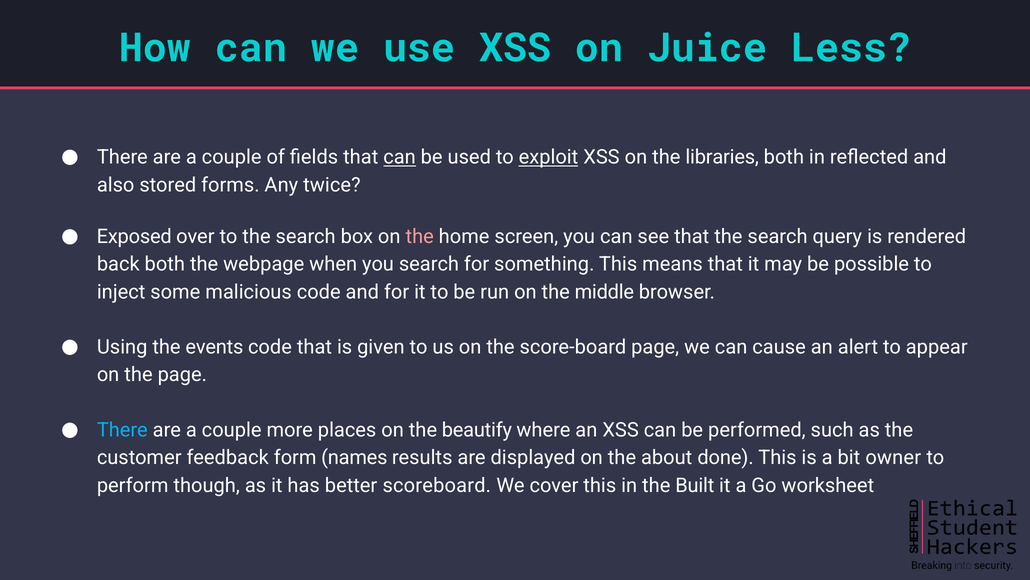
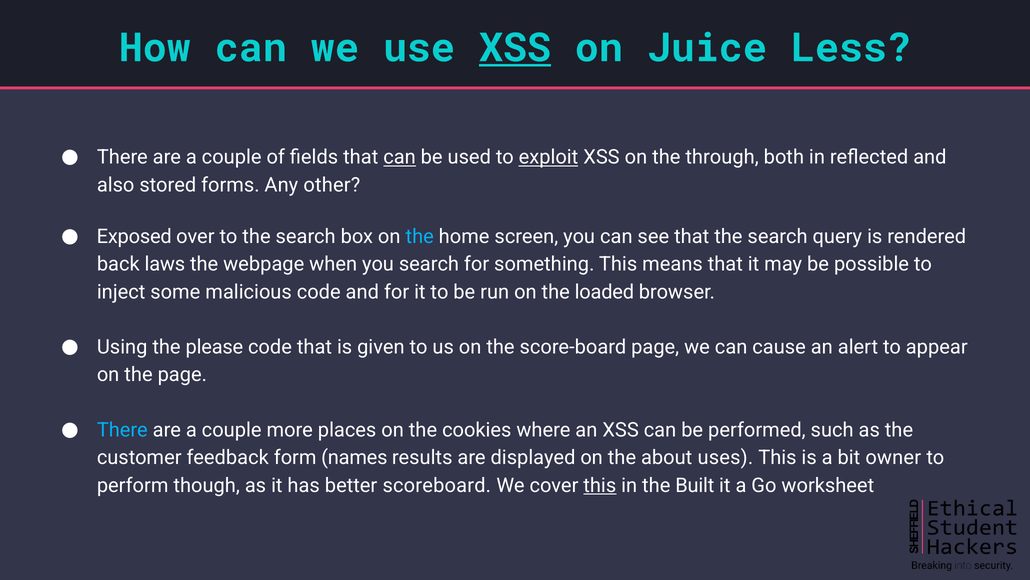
XSS underline: none -> present (515, 48)
libraries: libraries -> through (722, 157)
twice: twice -> other (332, 185)
the colour: pink -> light blue (420, 236)
back both: both -> laws (165, 264)
middle: middle -> loaded (604, 292)
events: events -> please (214, 347)
beautify: beautify -> cookies (477, 430)
done: done -> uses (725, 457)
this underline: none -> present (600, 485)
